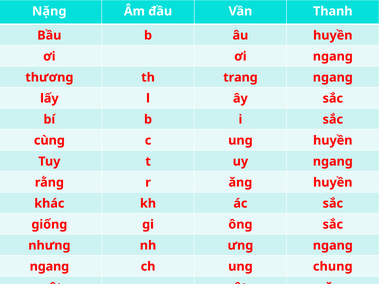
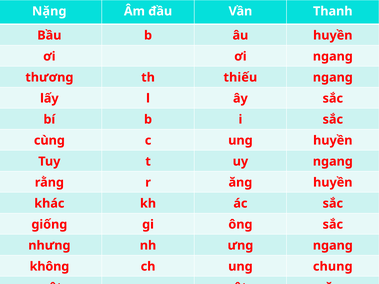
trang: trang -> thiếu (240, 77)
ngang: ngang -> không (49, 267)
